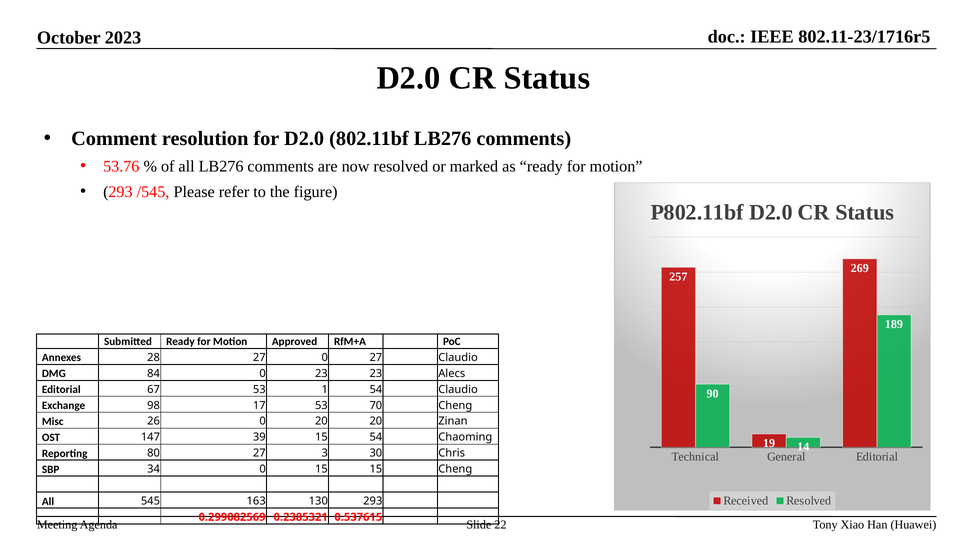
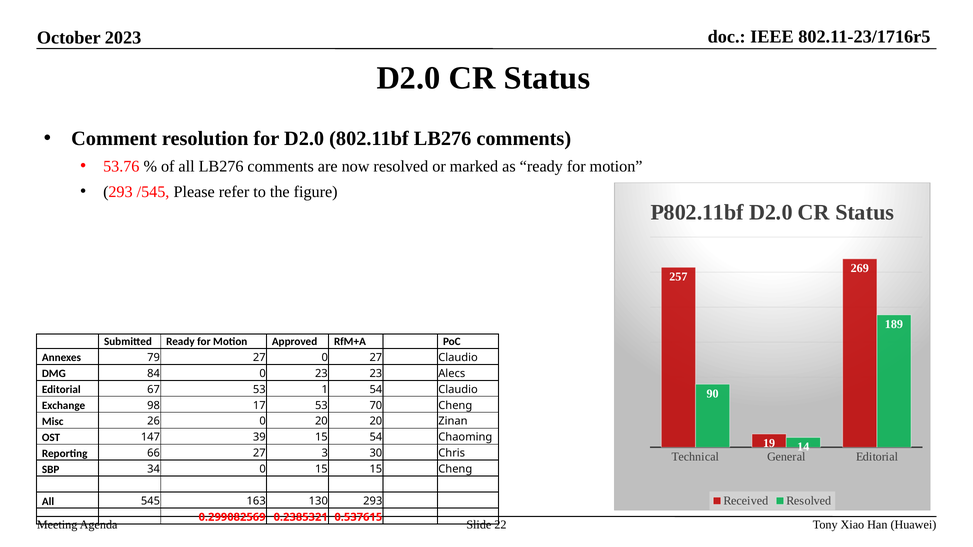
28: 28 -> 79 (154, 358)
80: 80 -> 66 (154, 453)
